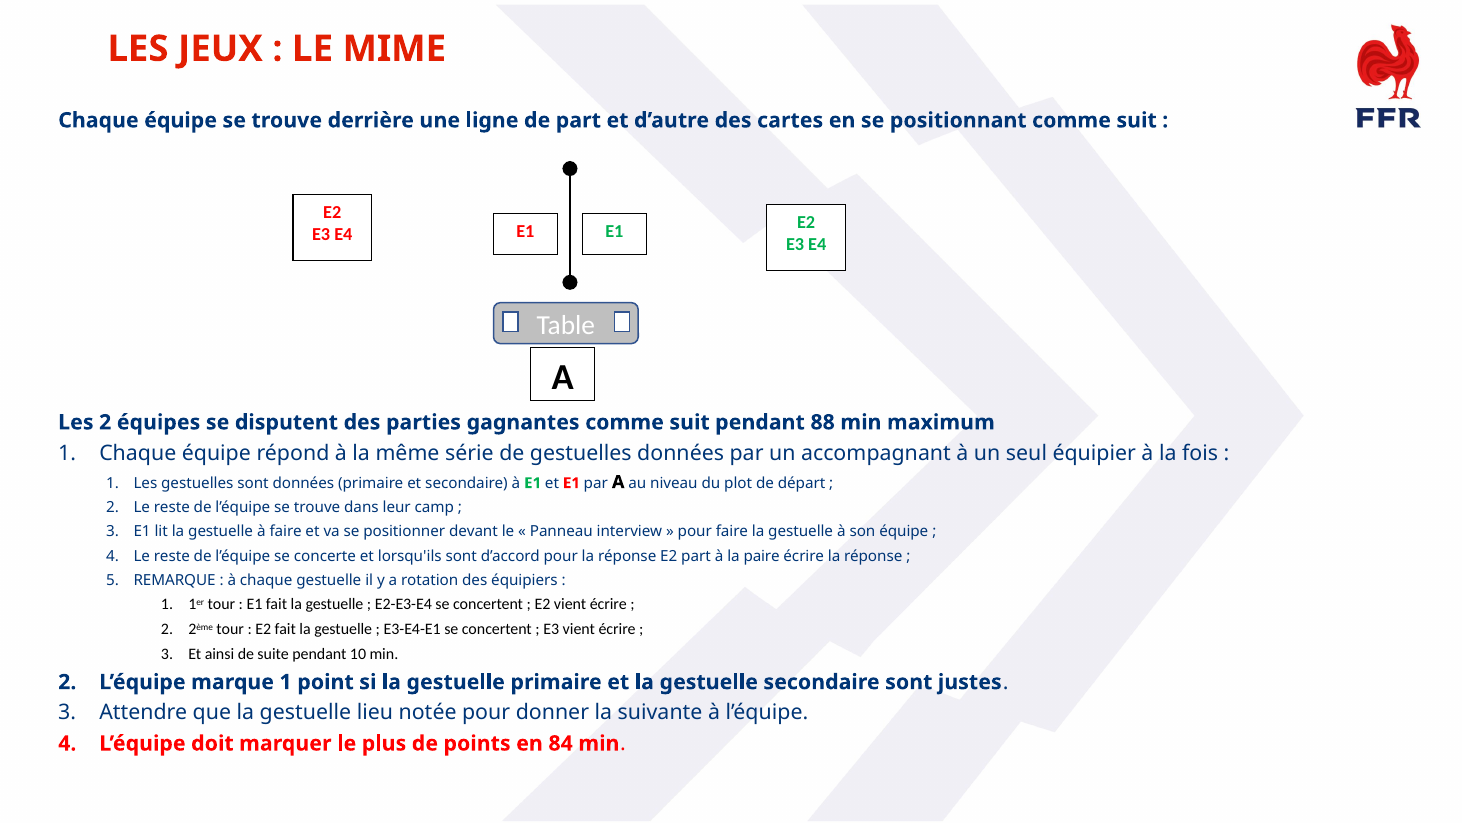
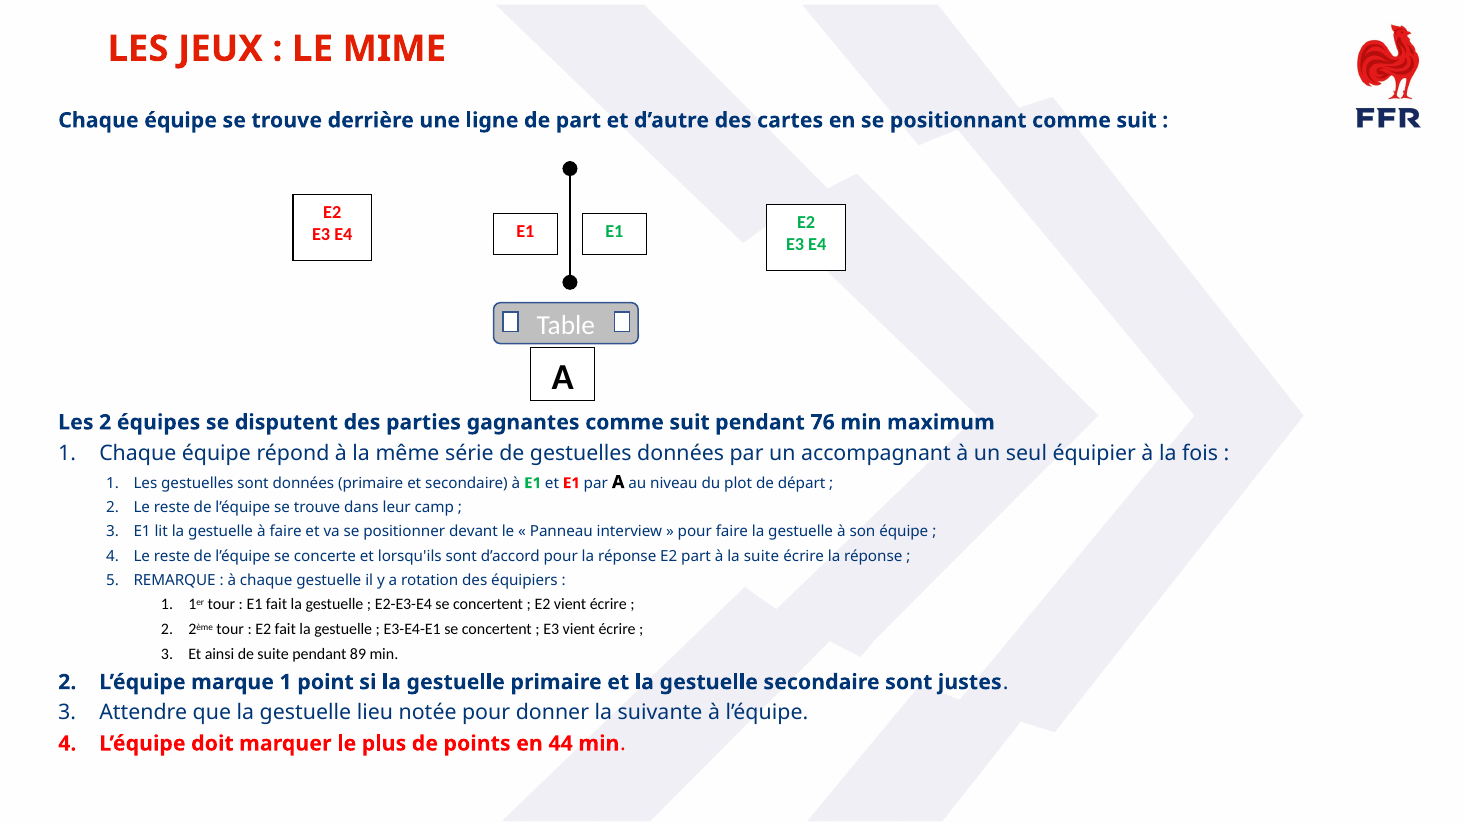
88: 88 -> 76 (823, 422)
la paire: paire -> suite (761, 556)
10: 10 -> 89 (358, 654)
84: 84 -> 44 (561, 743)
